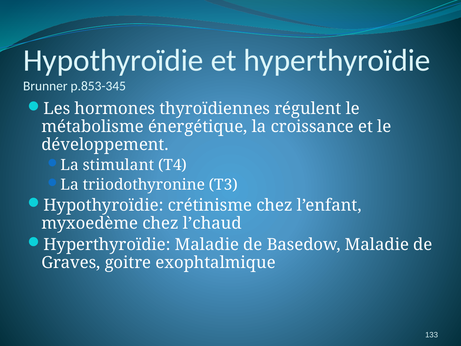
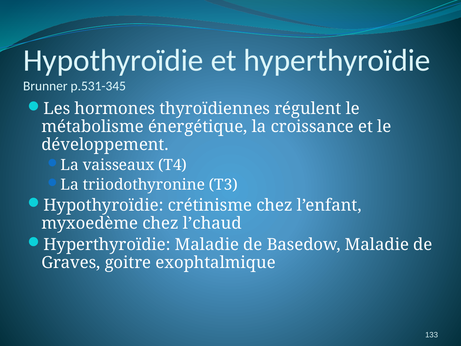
p.853-345: p.853-345 -> p.531-345 (98, 86)
stimulant: stimulant -> vaisseaux (119, 165)
